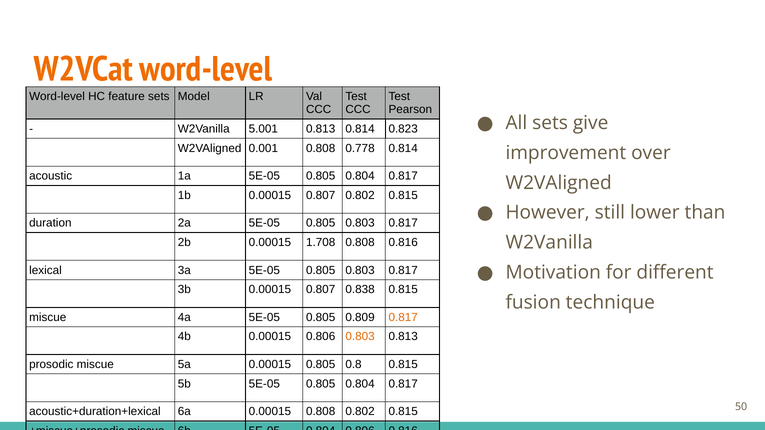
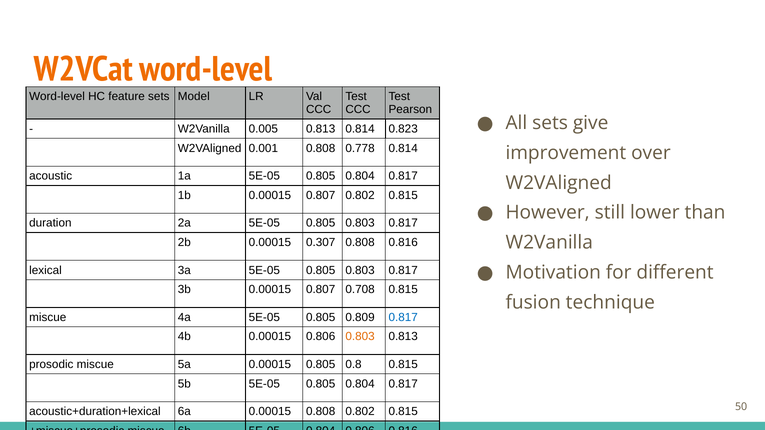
5.001: 5.001 -> 0.005 (263, 129)
1.708: 1.708 -> 0.307 (321, 243)
0.838: 0.838 -> 0.708 (360, 290)
0.817 colour: orange -> blue (403, 318)
